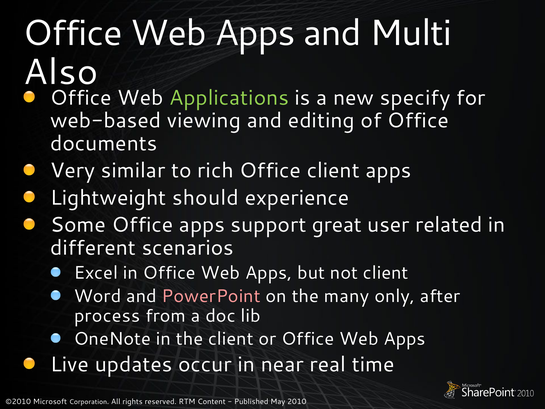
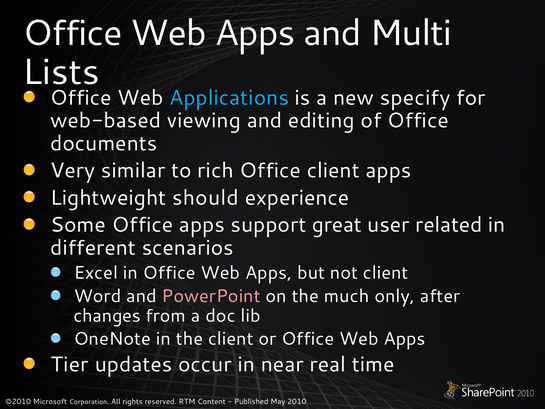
Also: Also -> Lists (61, 72)
Applications colour: light green -> light blue (229, 98)
many: many -> much (347, 296)
process: process -> changes (107, 315)
Live: Live -> Tier (69, 364)
